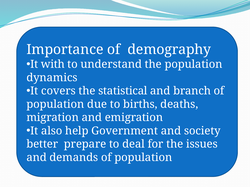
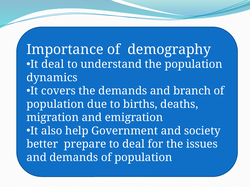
It with: with -> deal (53, 65)
the statistical: statistical -> demands (123, 91)
